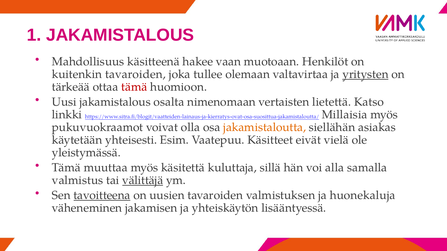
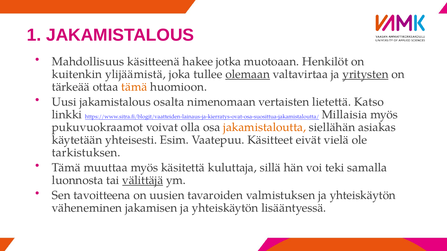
vaan: vaan -> jotka (228, 62)
kuitenkin tavaroiden: tavaroiden -> ylijäämistä (135, 74)
olemaan underline: none -> present (248, 74)
tämä colour: red -> orange (134, 87)
yleistymässä: yleistymässä -> tarkistuksen (86, 153)
alla: alla -> teki (335, 168)
valmistus: valmistus -> luonnosta (78, 181)
tavoitteena underline: present -> none (102, 196)
valmistuksen ja huonekaluja: huonekaluja -> yhteiskäytön (363, 196)
